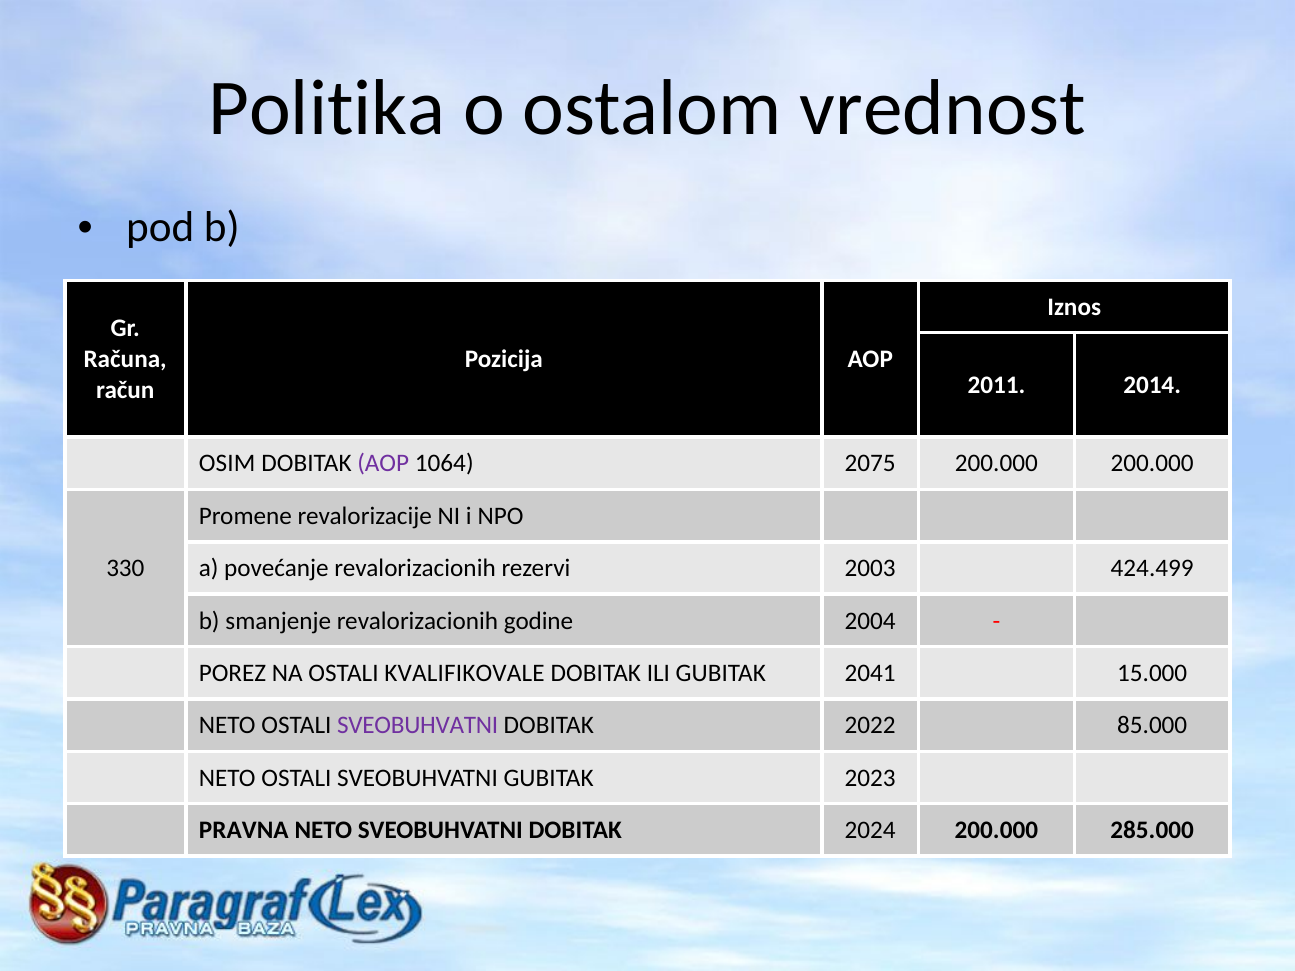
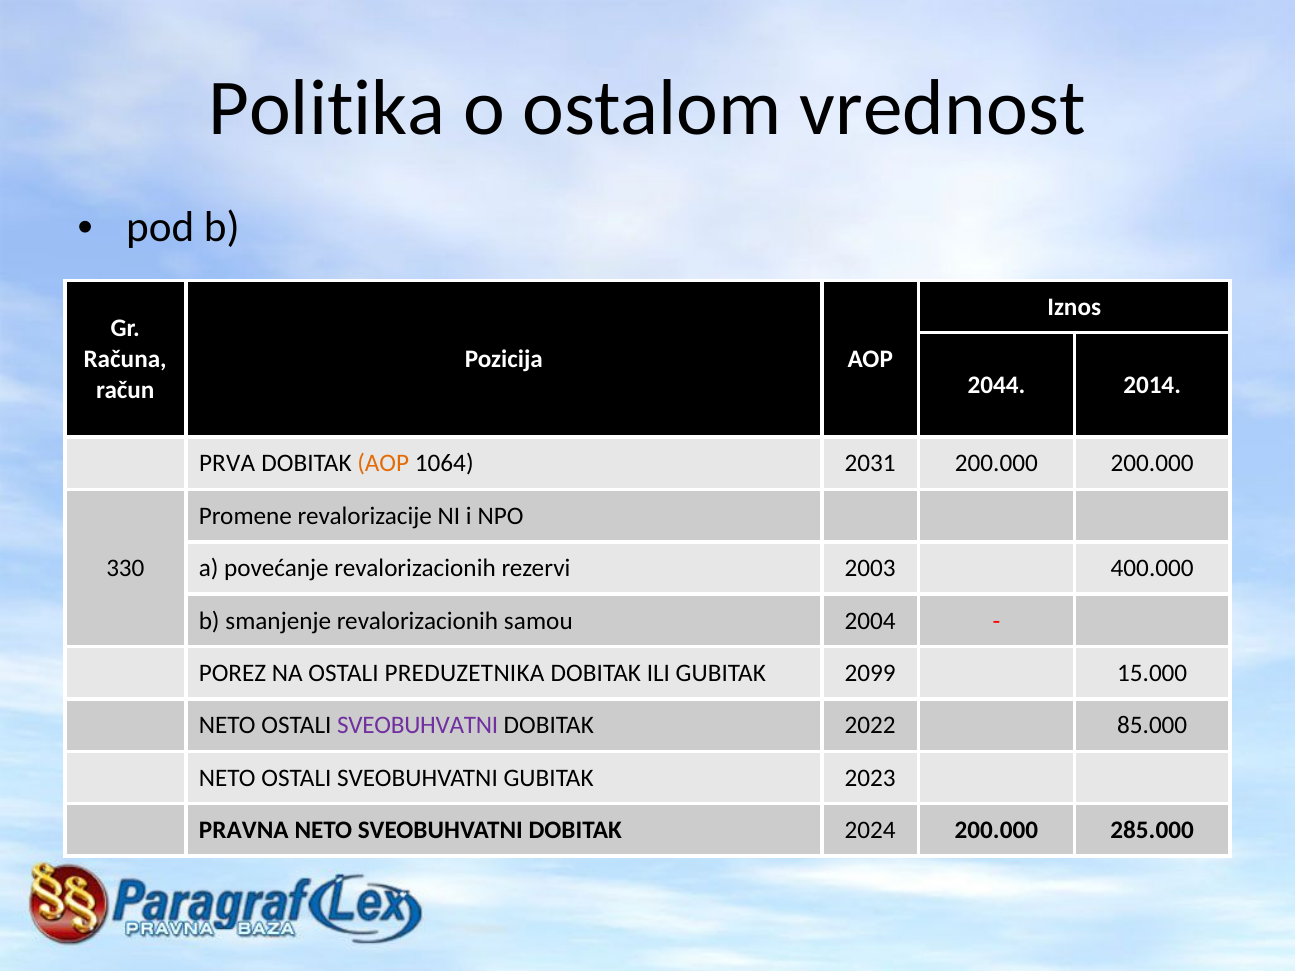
2011: 2011 -> 2044 (996, 385)
OSIM: OSIM -> PRVA (227, 464)
AOP colour: purple -> orange (383, 464)
2075: 2075 -> 2031 (870, 464)
424.499: 424.499 -> 400.000 (1152, 569)
godine: godine -> samou (538, 621)
KVALIFIKOVALE: KVALIFIKOVALE -> PREDUZETNIKA (465, 673)
2041: 2041 -> 2099 (870, 673)
